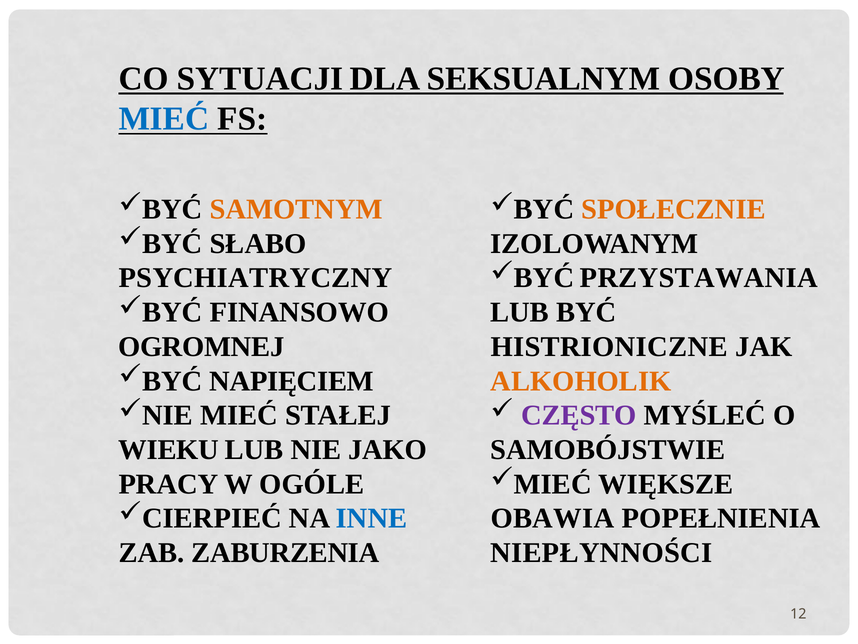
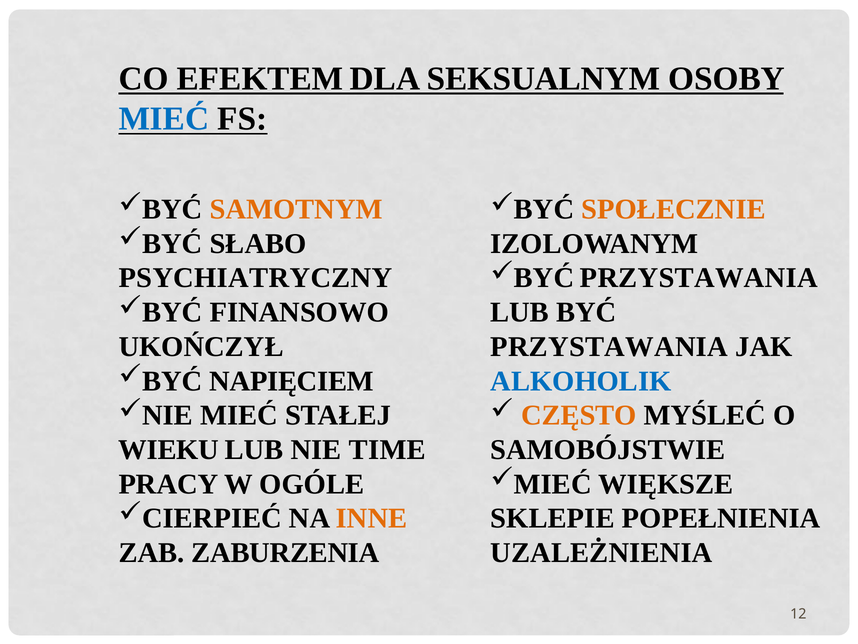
SYTUACJI: SYTUACJI -> EFEKTEM (260, 79)
OGROMNEJ: OGROMNEJ -> UKOŃCZYŁ (201, 346)
HISTRIONICZNE: HISTRIONICZNE -> PRZYSTAWANIA (609, 346)
ALKOHOLIK colour: orange -> blue (581, 381)
CZĘSTO colour: purple -> orange (579, 415)
JAKO: JAKO -> TIME (387, 449)
INNE colour: blue -> orange (372, 518)
OBAWIA: OBAWIA -> SKLEPIE (553, 518)
NIEPŁYNNOŚCI: NIEPŁYNNOŚCI -> UZALEŻNIENIA (601, 552)
